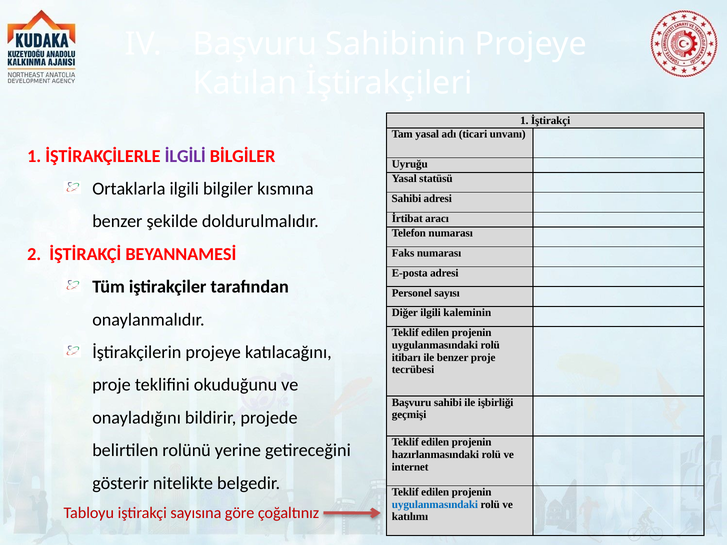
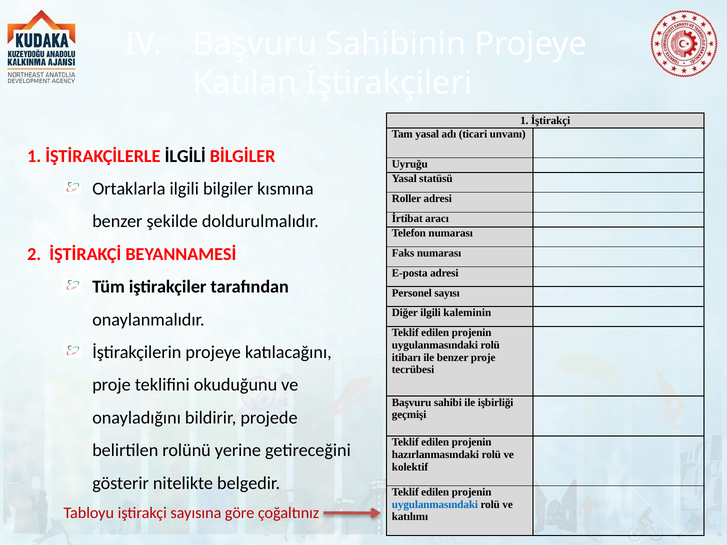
İLGİLİ colour: purple -> black (185, 156)
Sahibi: Sahibi -> Roller (406, 199)
internet: internet -> kolektif (410, 467)
